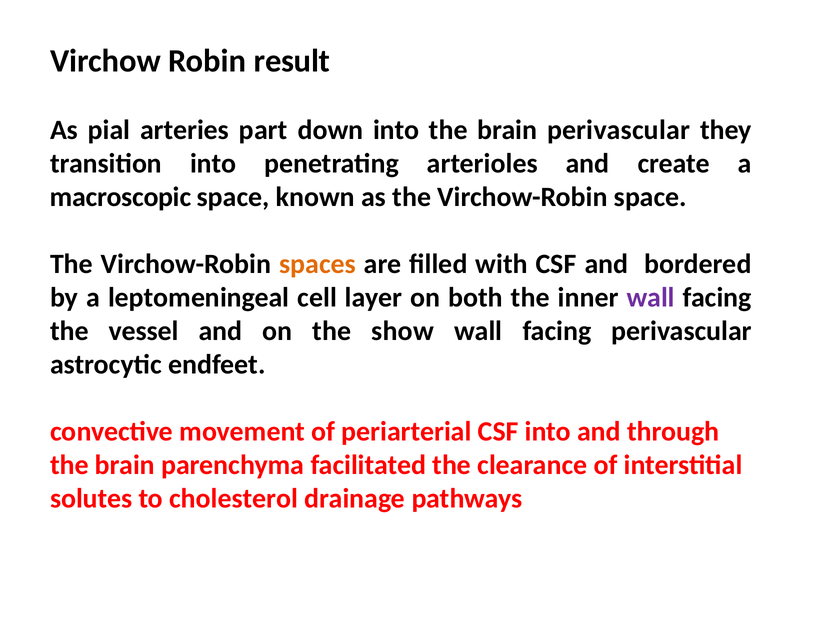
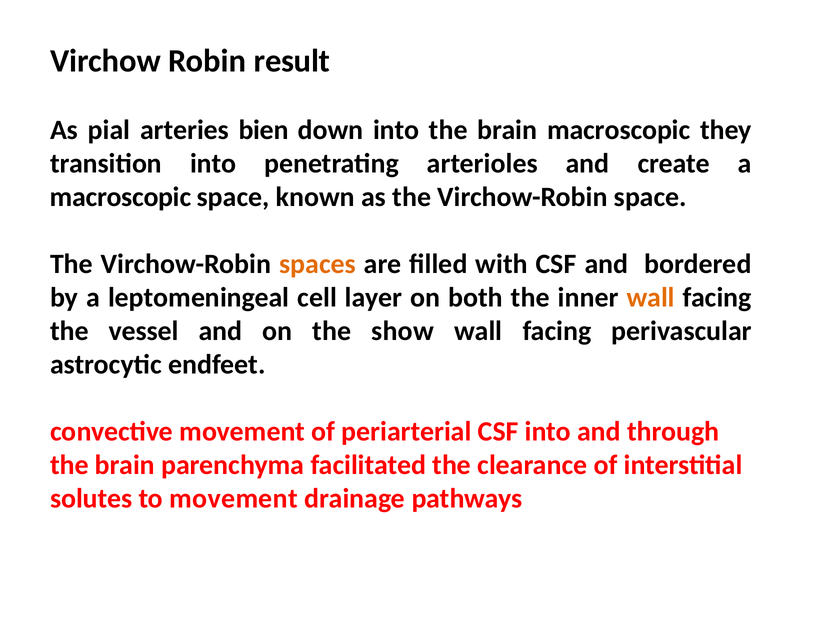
part: part -> bien (264, 130)
brain perivascular: perivascular -> macroscopic (619, 130)
wall colour: purple -> orange (651, 298)
to cholesterol: cholesterol -> movement (234, 498)
